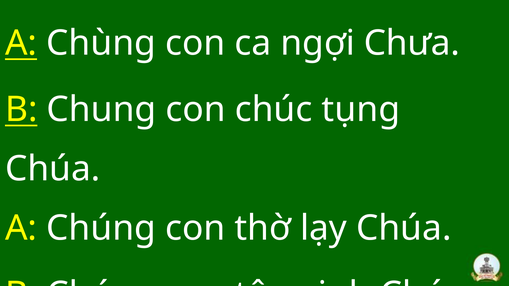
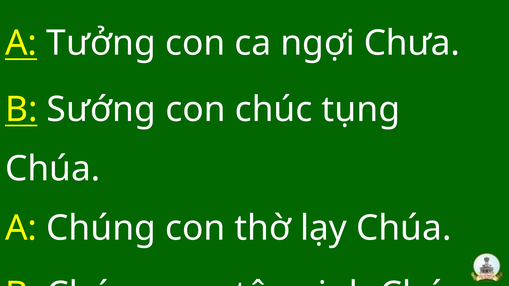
Chùng: Chùng -> Tưởng (101, 43)
Chung: Chung -> Sướng (101, 110)
